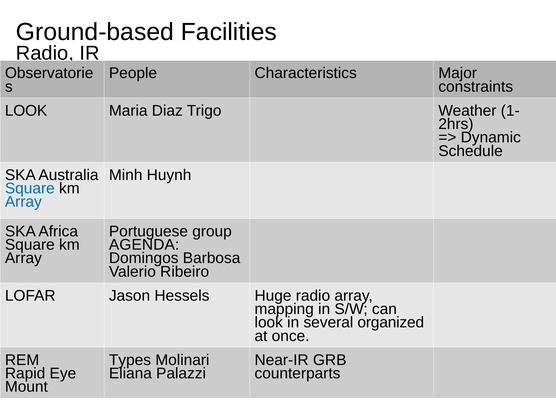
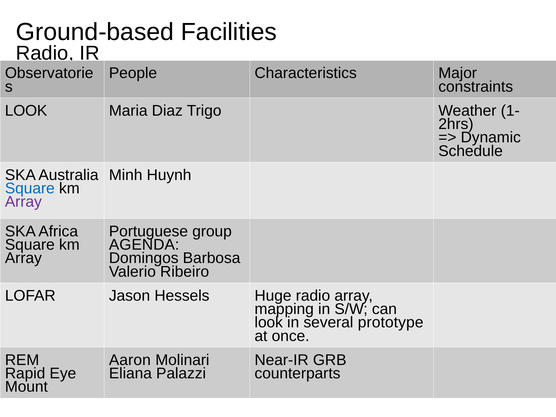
Array colour: blue -> purple (23, 202)
organized: organized -> prototype (391, 322)
Types: Types -> Aaron (130, 360)
